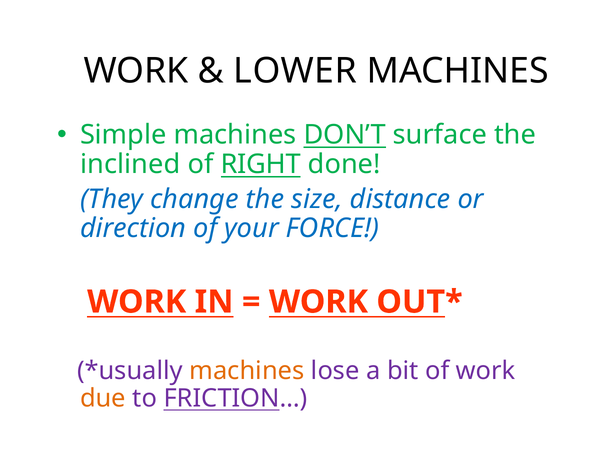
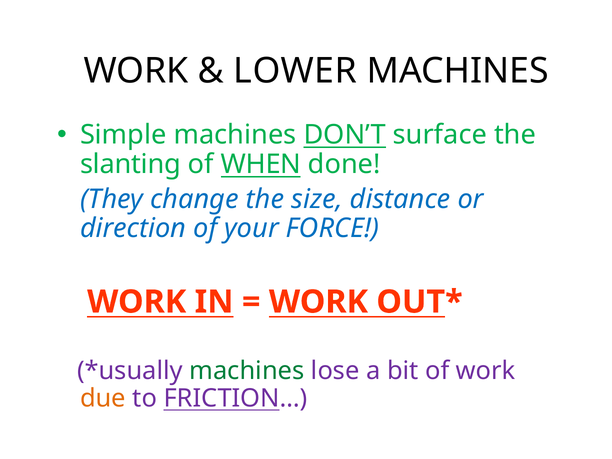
inclined: inclined -> slanting (130, 164)
RIGHT: RIGHT -> WHEN (261, 164)
machines colour: orange -> green (247, 371)
